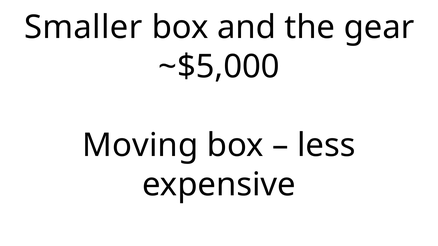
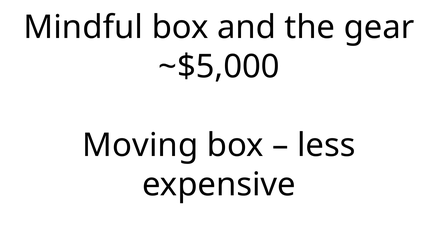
Smaller: Smaller -> Mindful (83, 27)
